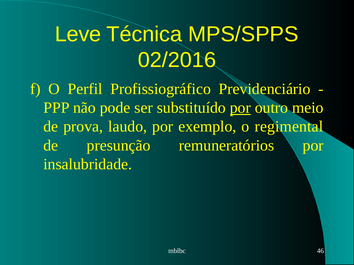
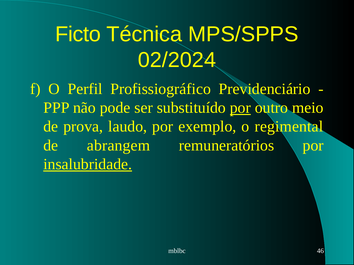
Leve: Leve -> Ficto (78, 34)
02/2016: 02/2016 -> 02/2024 (177, 60)
presunção: presunção -> abrangem (118, 146)
insalubridade underline: none -> present (88, 165)
